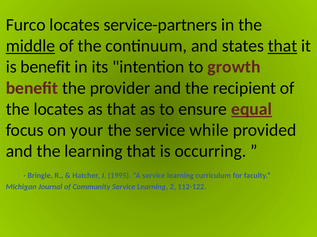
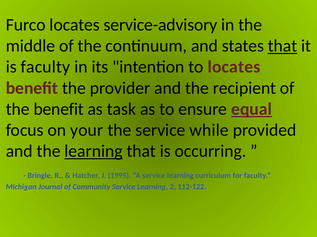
service-partners: service-partners -> service-advisory (160, 25)
middle underline: present -> none (30, 46)
is benefit: benefit -> faculty (45, 67)
to growth: growth -> locates (234, 67)
the locates: locates -> benefit (59, 109)
as that: that -> task (121, 109)
learning underline: none -> present (94, 152)
